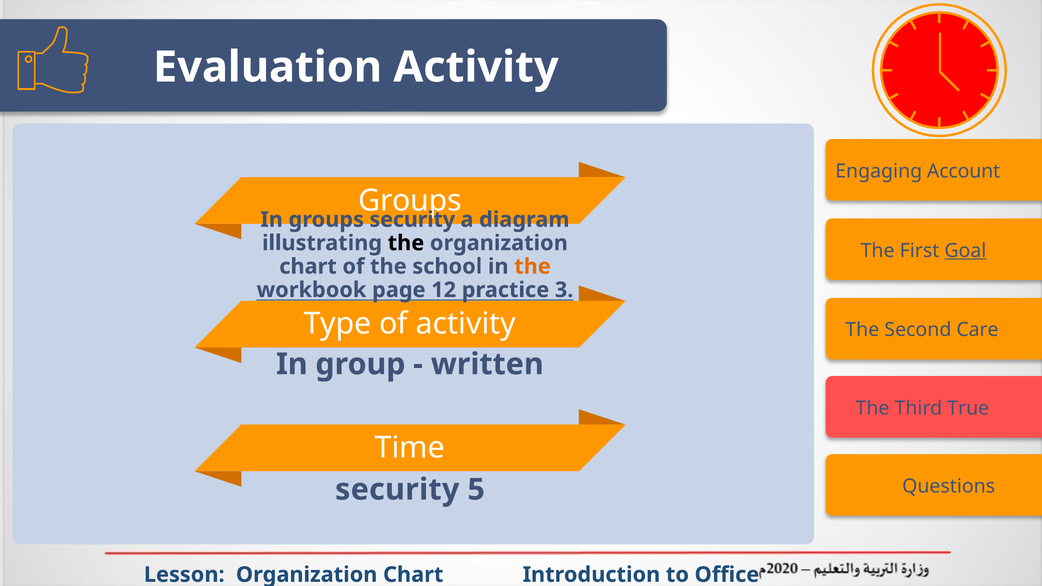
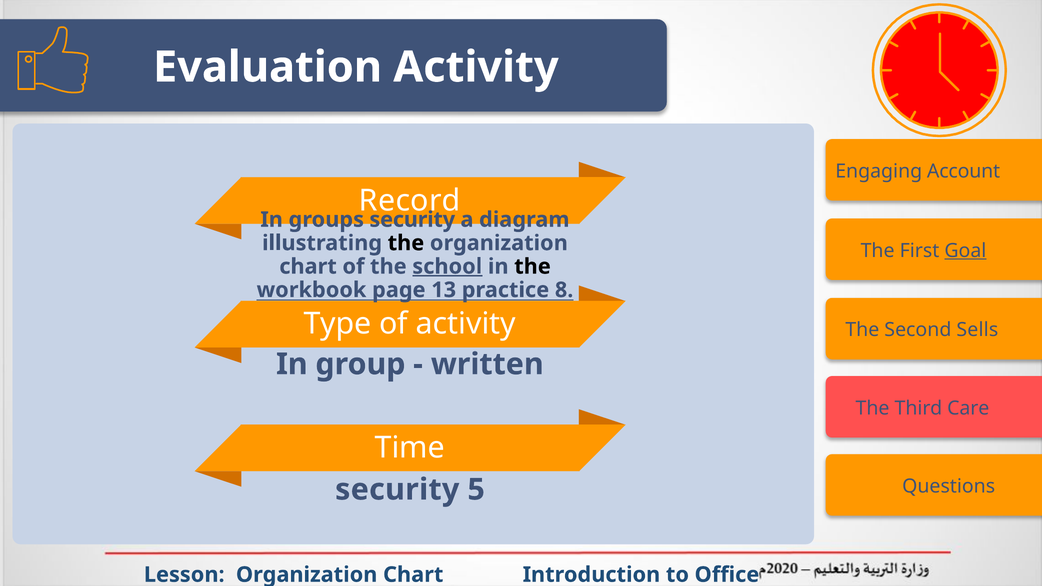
Groups: Groups -> Record (410, 201)
school underline: none -> present (447, 267)
the colour: orange -> black (532, 267)
12: 12 -> 13 (444, 290)
3: 3 -> 8 (564, 290)
Care: Care -> Sells (977, 330)
True: True -> Care (968, 408)
